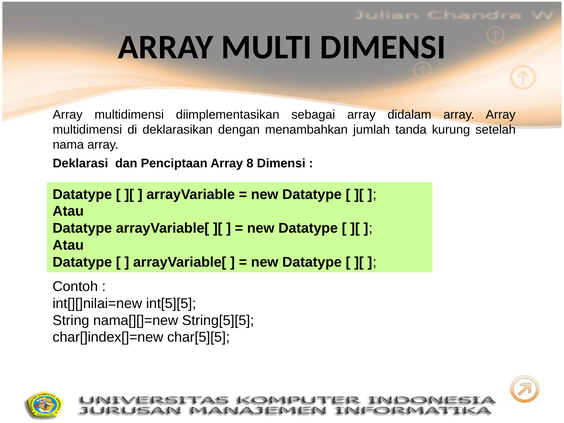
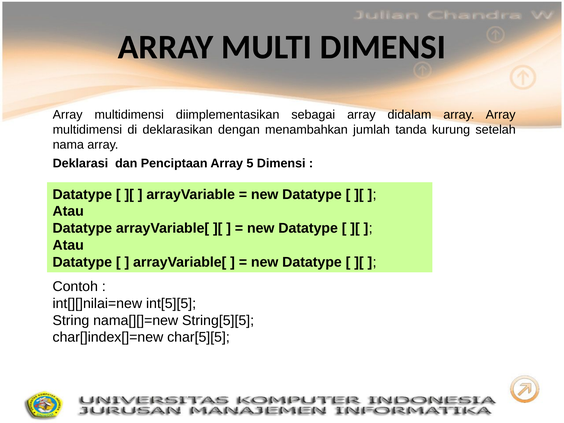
8: 8 -> 5 (250, 163)
